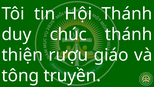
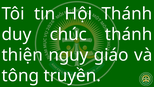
rượu: rượu -> nguy (68, 55)
